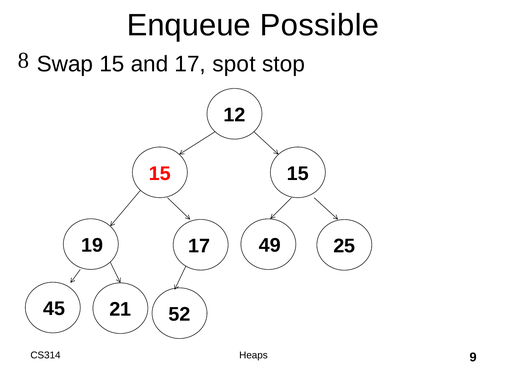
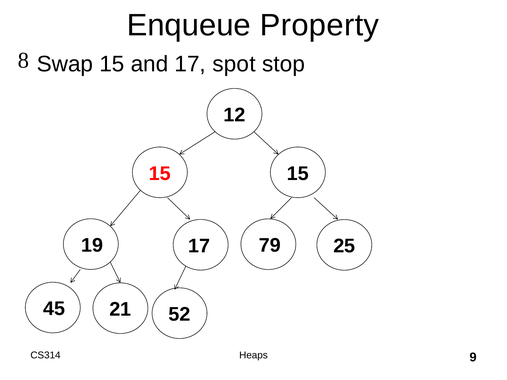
Possible: Possible -> Property (319, 25)
49: 49 -> 79 (270, 246)
